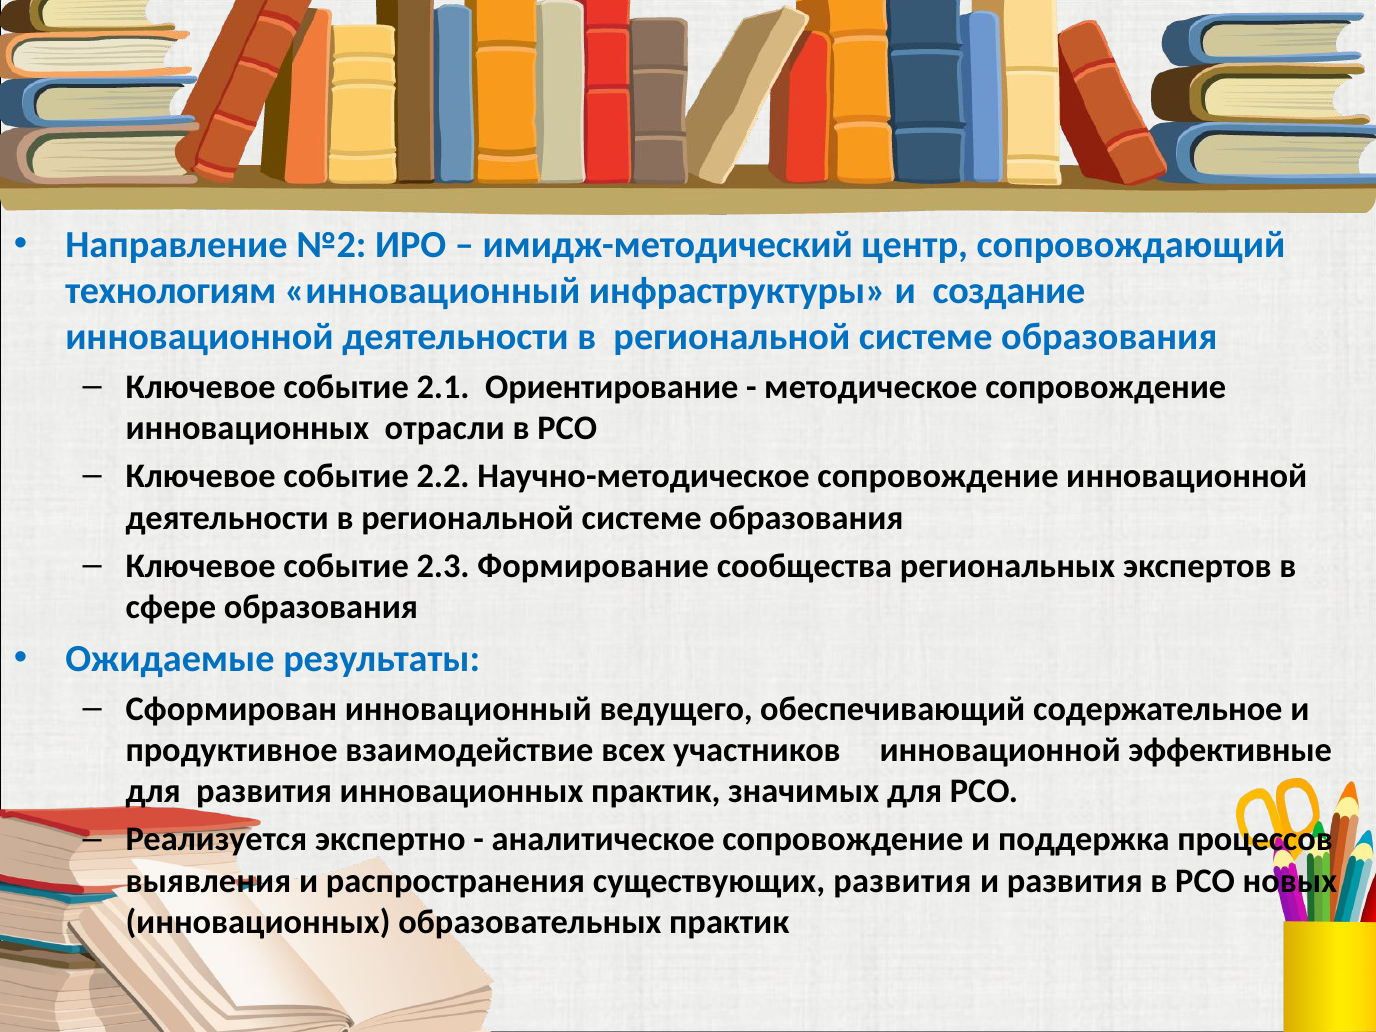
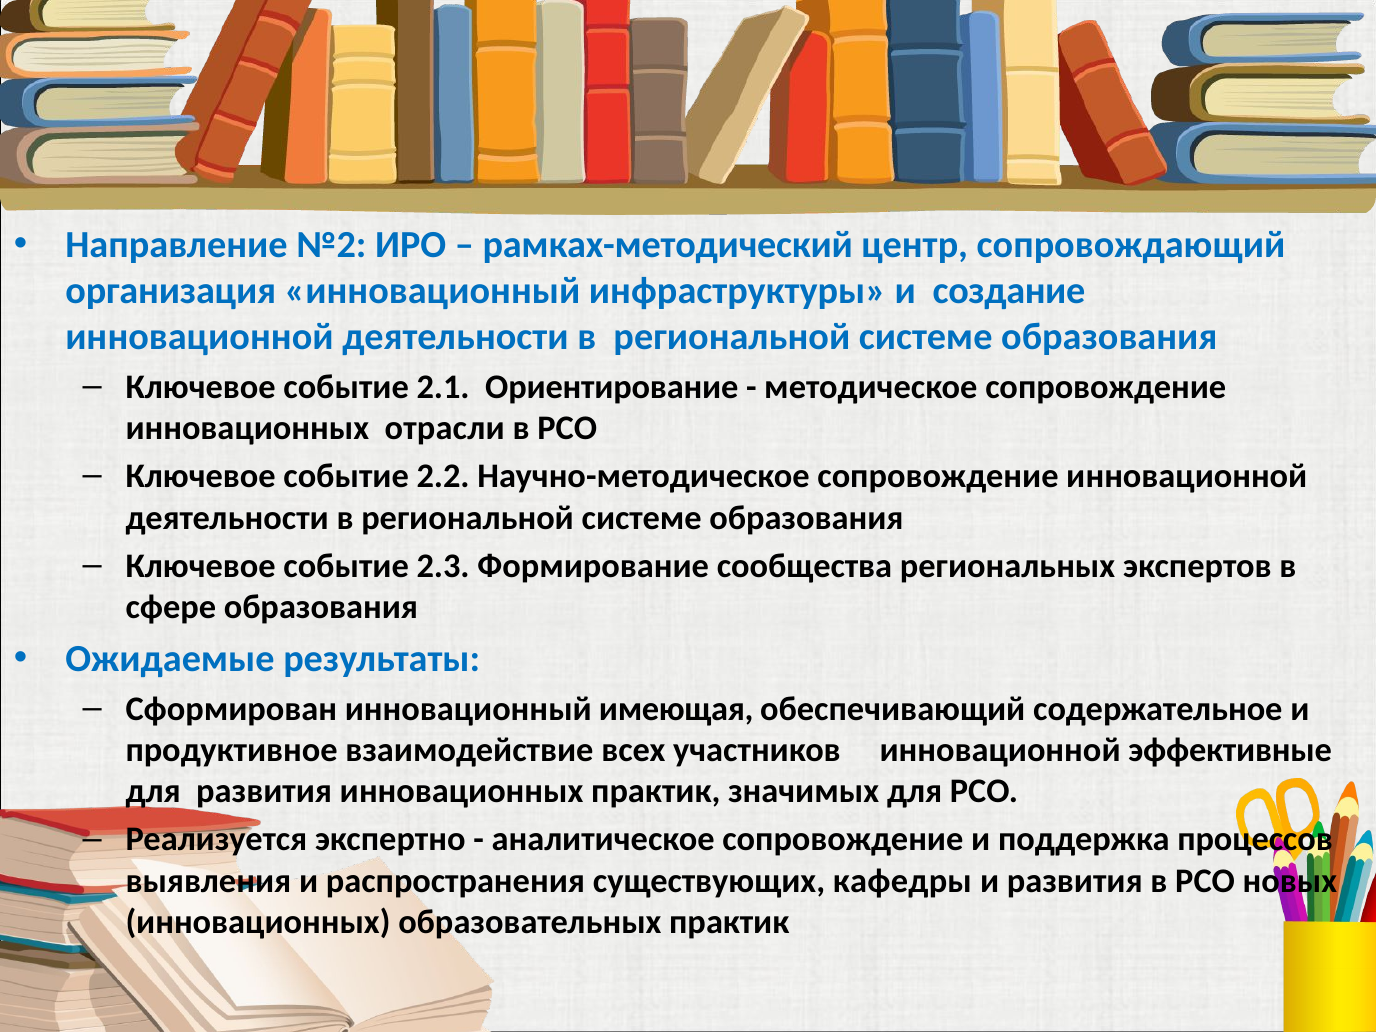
имидж-методический: имидж-методический -> рамках-методический (668, 245)
технологиям: технологиям -> организация (171, 291)
ведущего: ведущего -> имеющая (676, 709)
существующих развития: развития -> кафедры (902, 881)
